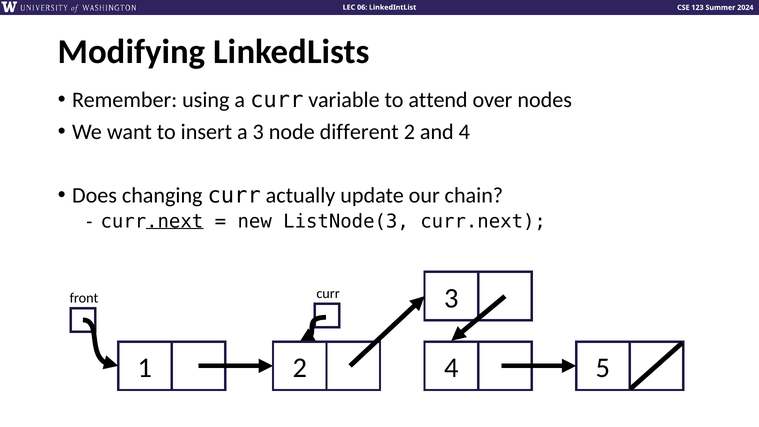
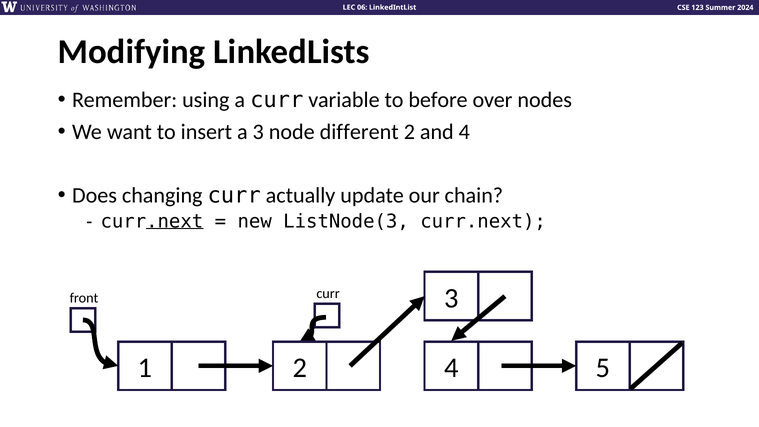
attend: attend -> before (438, 100)
